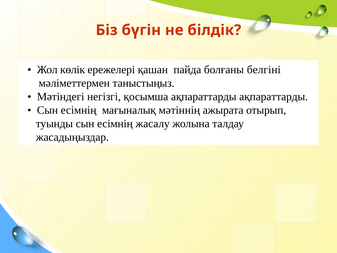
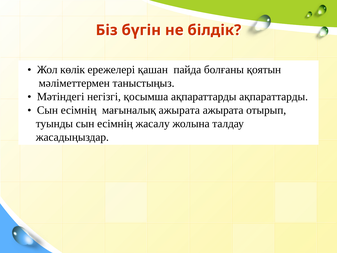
белгіні: белгіні -> қоятын (264, 70)
мағыналық мәтіннің: мәтіннің -> ажырата (179, 110)
